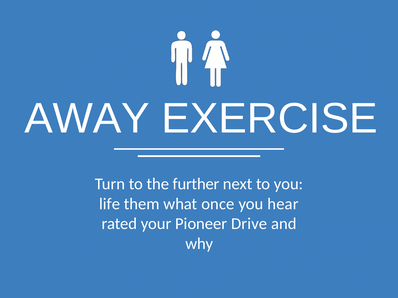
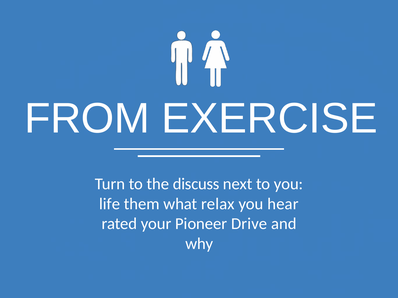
AWAY: AWAY -> FROM (87, 119)
further: further -> discuss (196, 184)
once: once -> relax (218, 204)
